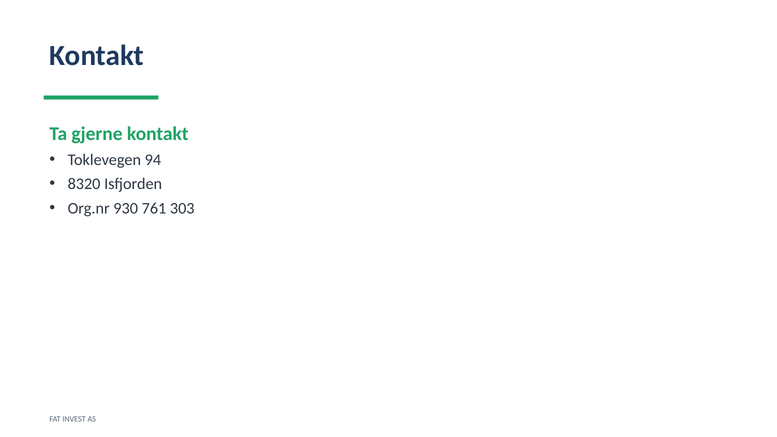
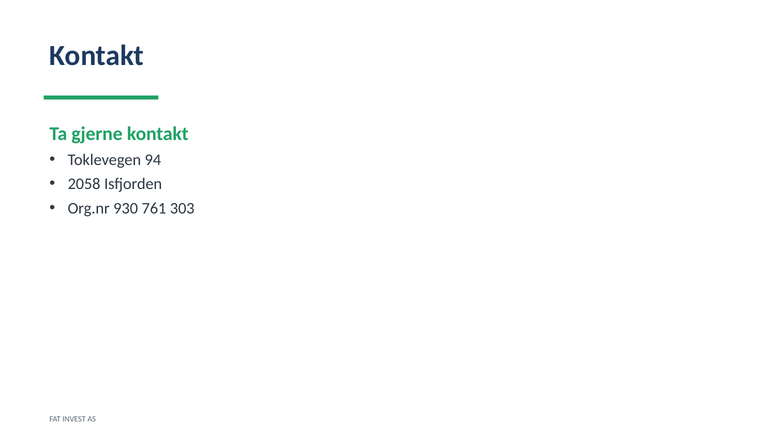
8320: 8320 -> 2058 (84, 184)
